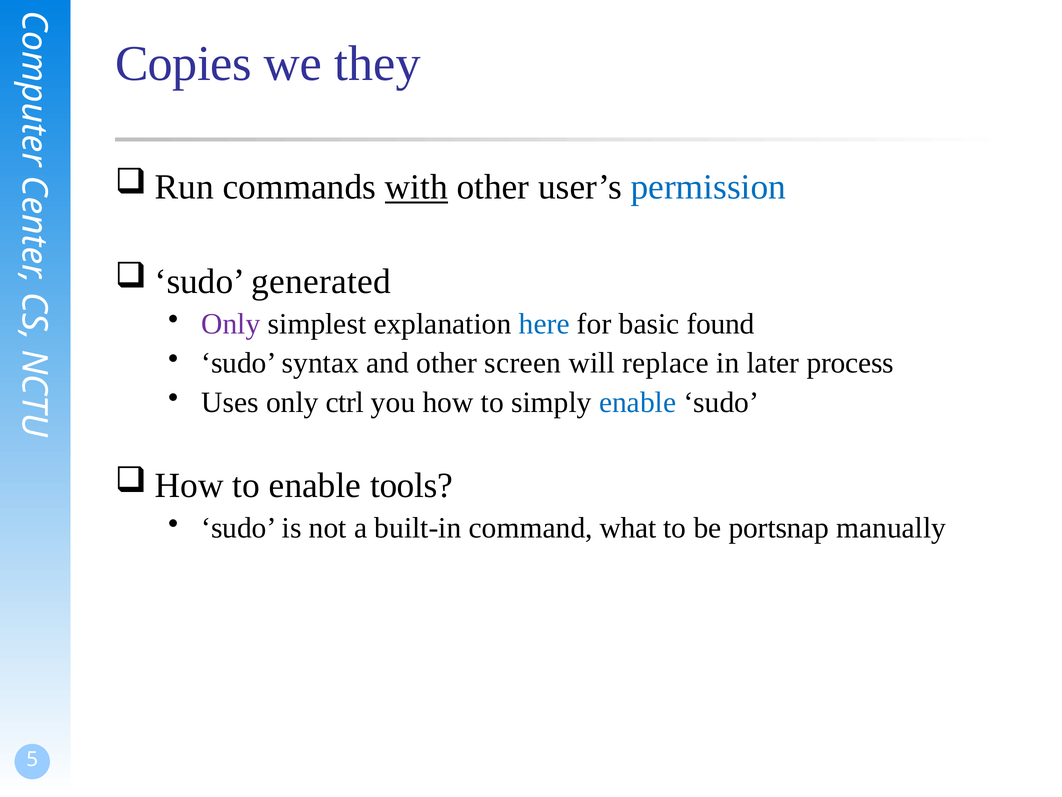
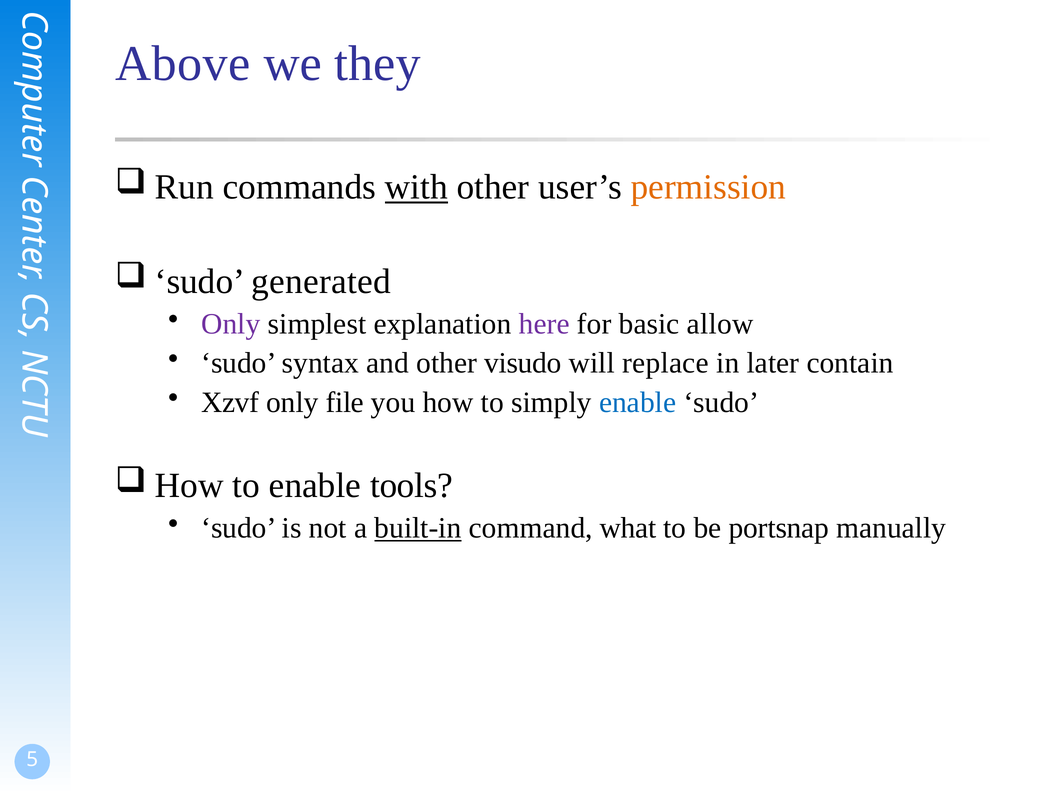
Copies: Copies -> Above (183, 64)
permission colour: blue -> orange (708, 187)
here colour: blue -> purple (544, 324)
found: found -> allow (720, 324)
screen: screen -> visudo (523, 363)
process: process -> contain (850, 363)
Uses: Uses -> Xzvf (230, 402)
ctrl: ctrl -> file (345, 402)
built-in underline: none -> present (418, 528)
